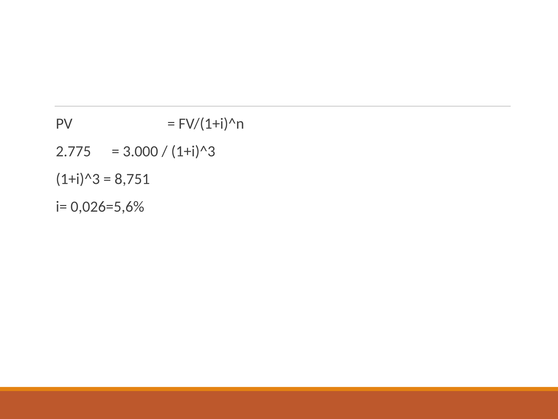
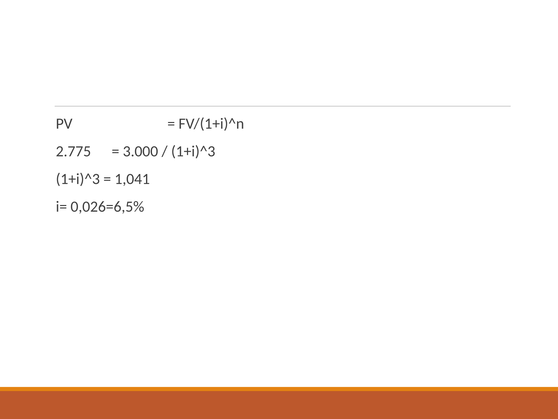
8,751: 8,751 -> 1,041 (132, 179)
0,026=5,6%: 0,026=5,6% -> 0,026=6,5% (107, 206)
